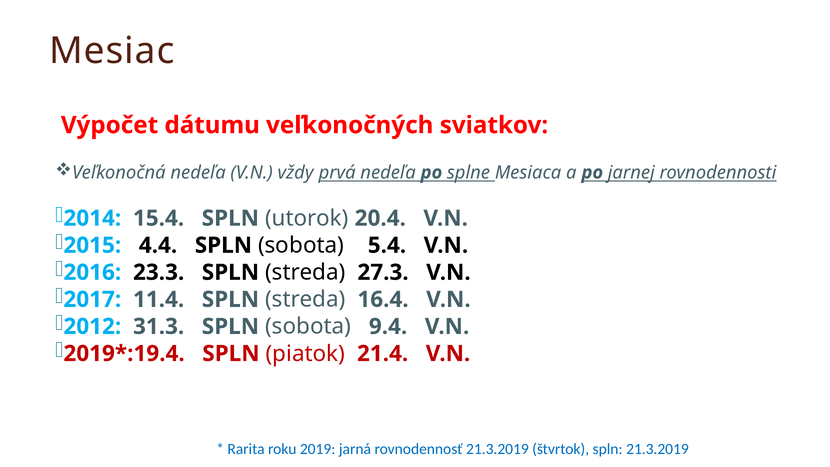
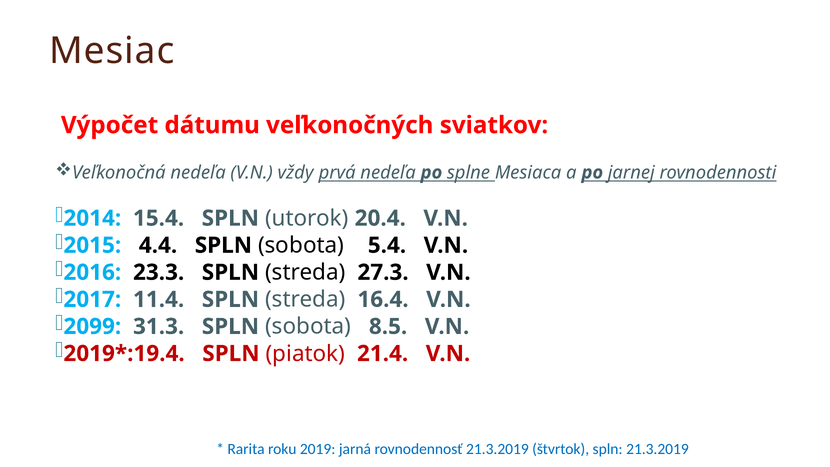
2012: 2012 -> 2099 (92, 326)
9.4: 9.4 -> 8.5 (388, 326)
